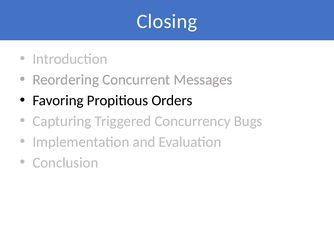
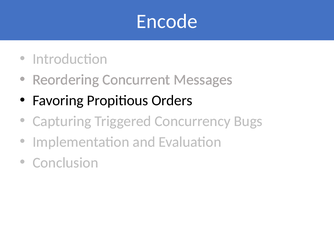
Closing: Closing -> Encode (167, 21)
